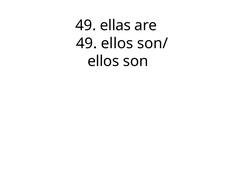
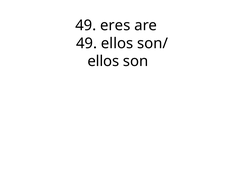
ellas: ellas -> eres (115, 25)
